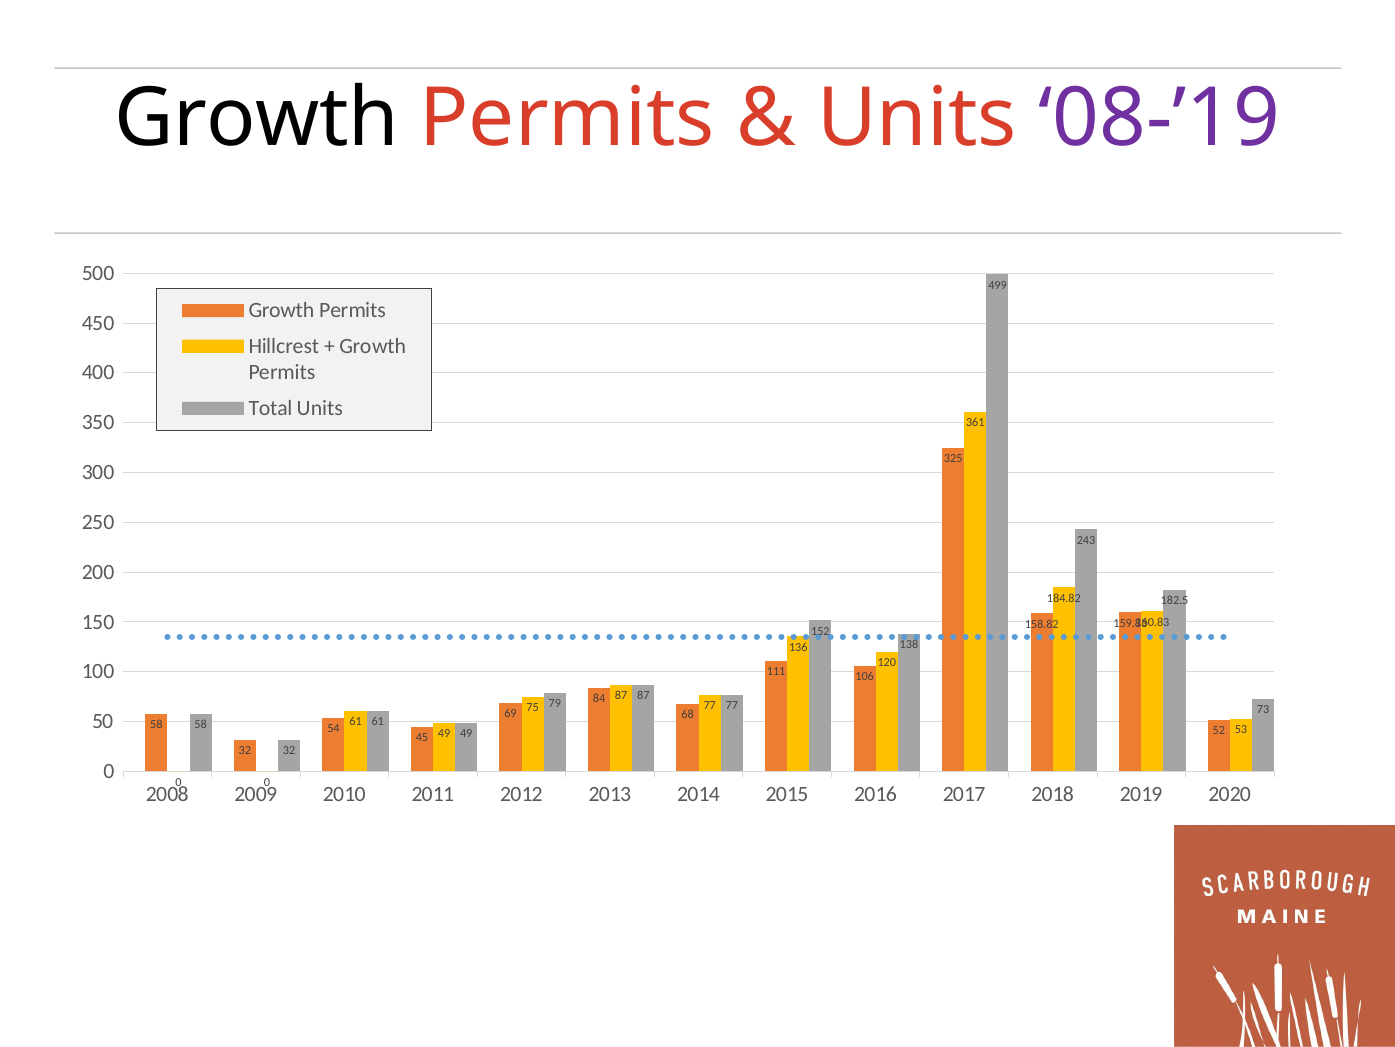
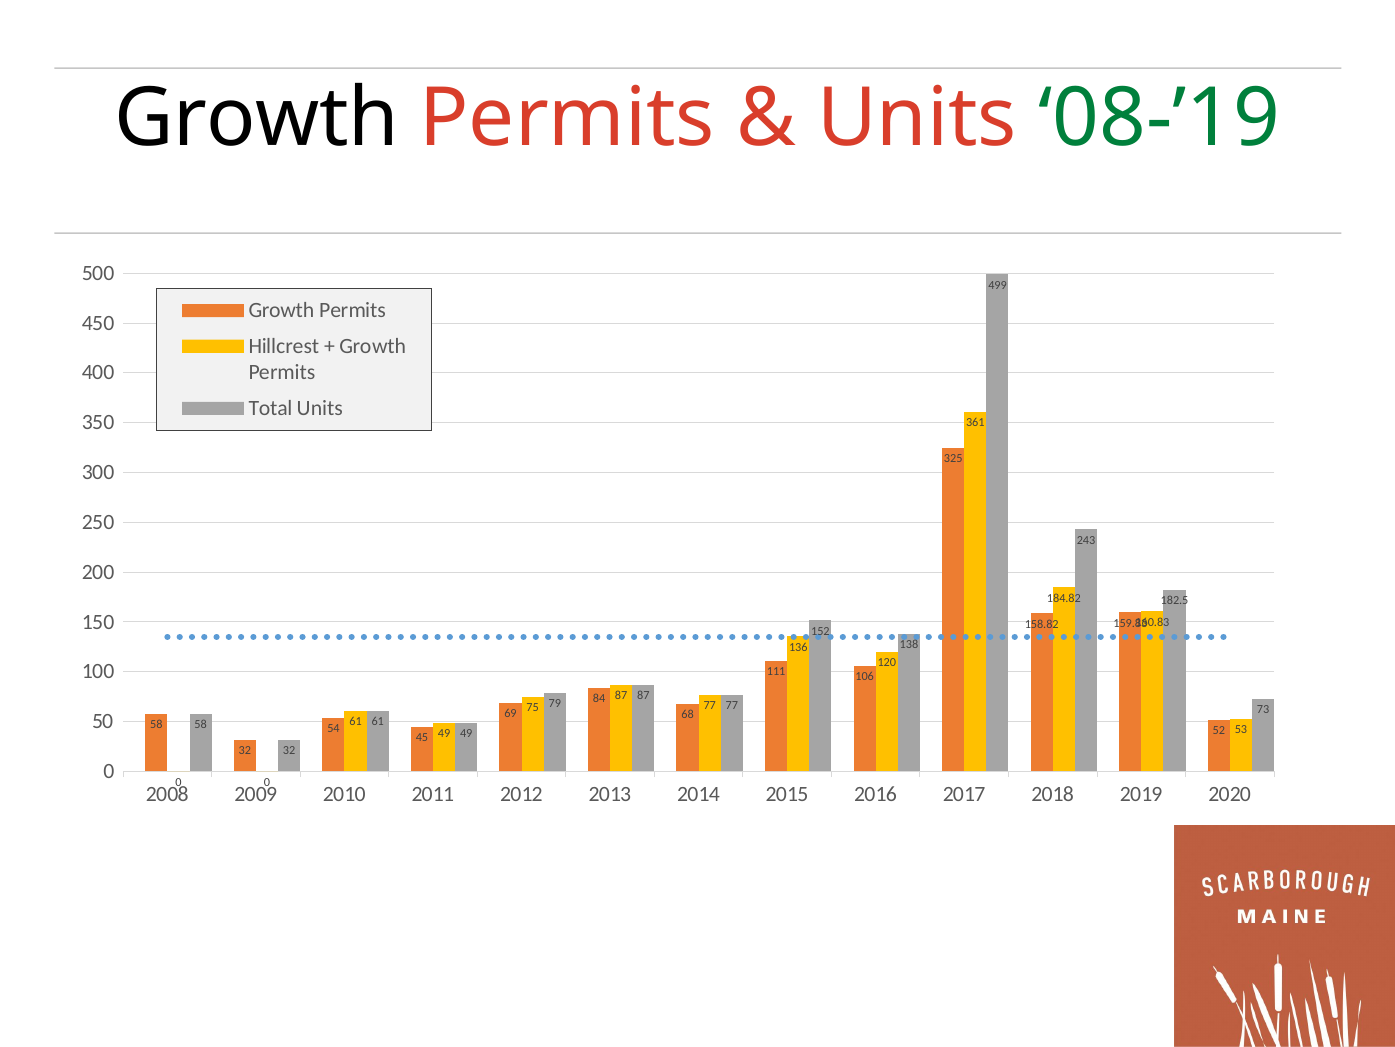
08-’19 colour: purple -> green (1159, 118)
